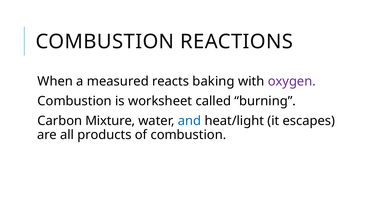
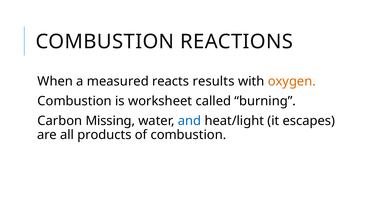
baking: baking -> results (214, 81)
oxygen colour: purple -> orange (292, 81)
Mixture: Mixture -> Missing (110, 121)
